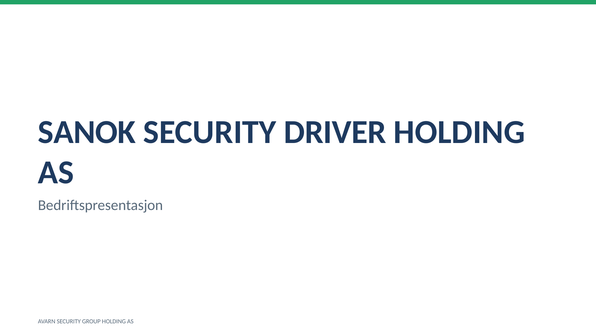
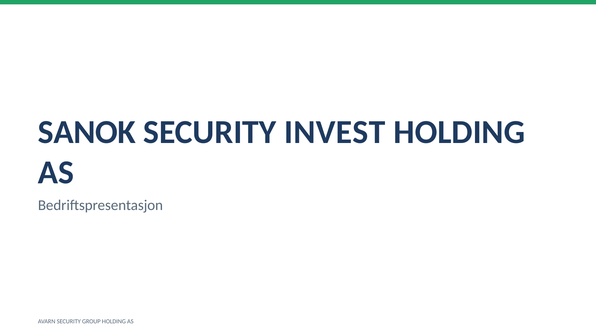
DRIVER: DRIVER -> INVEST (335, 132)
